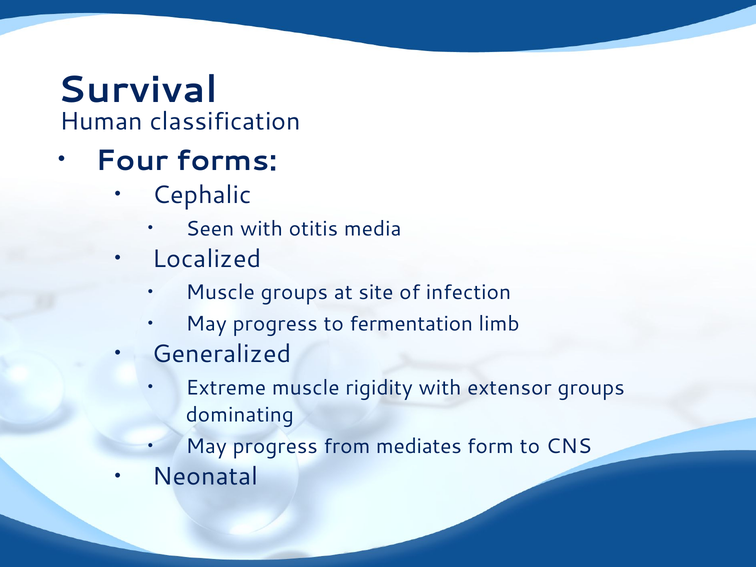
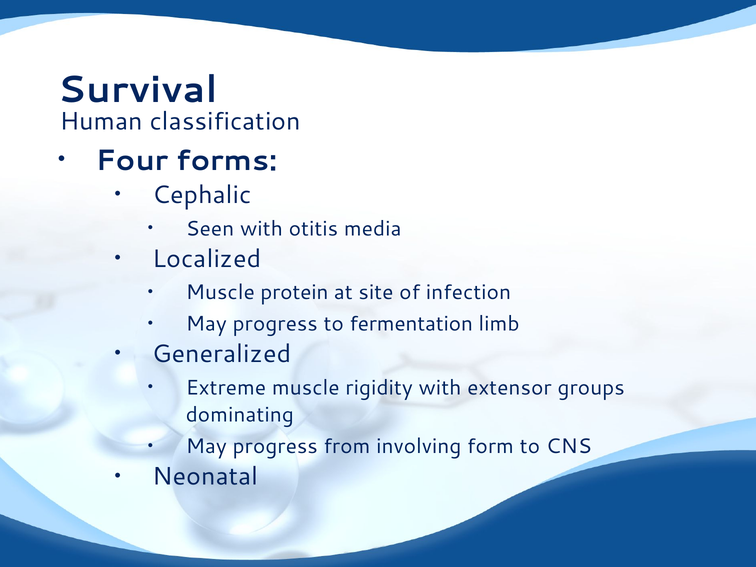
Muscle groups: groups -> protein (294, 292)
mediates: mediates -> involving (419, 447)
